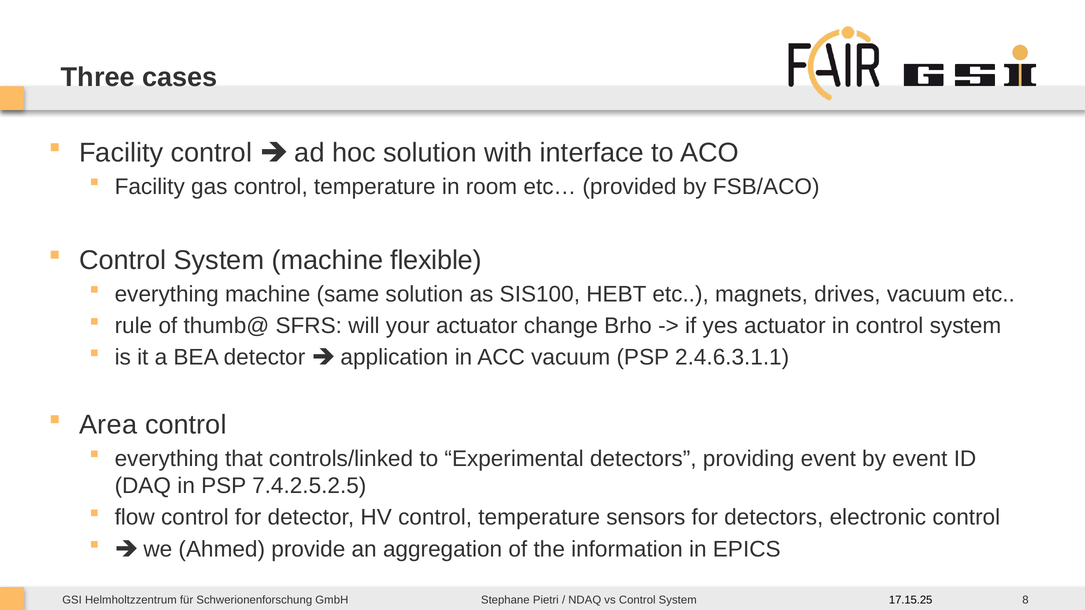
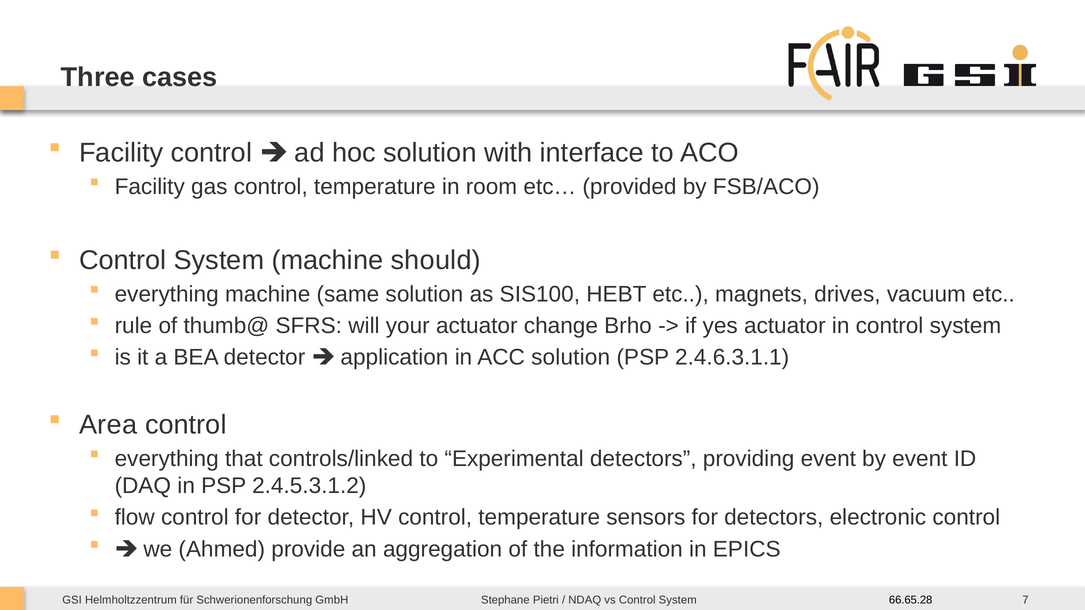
flexible: flexible -> should (436, 260)
ACC vacuum: vacuum -> solution (571, 358)
7.4.2.5.2.5: 7.4.2.5.2.5 -> 2.4.5.3.1.2 (309, 486)
17.15.25: 17.15.25 -> 66.65.28 (911, 600)
8: 8 -> 7 (1025, 600)
